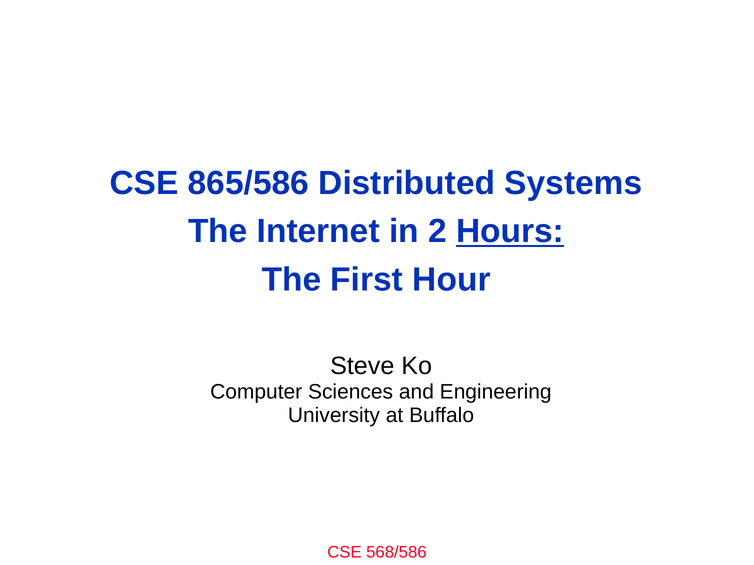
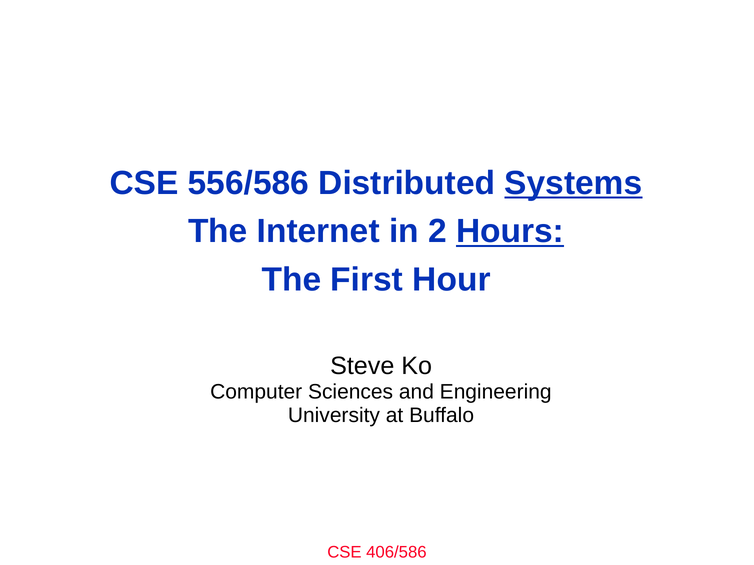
865/586: 865/586 -> 556/586 (248, 183)
Systems underline: none -> present (573, 183)
568/586: 568/586 -> 406/586 (396, 553)
